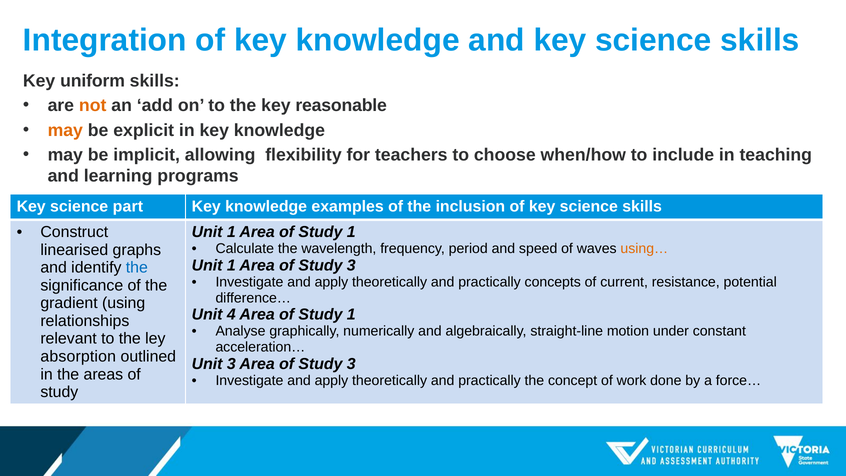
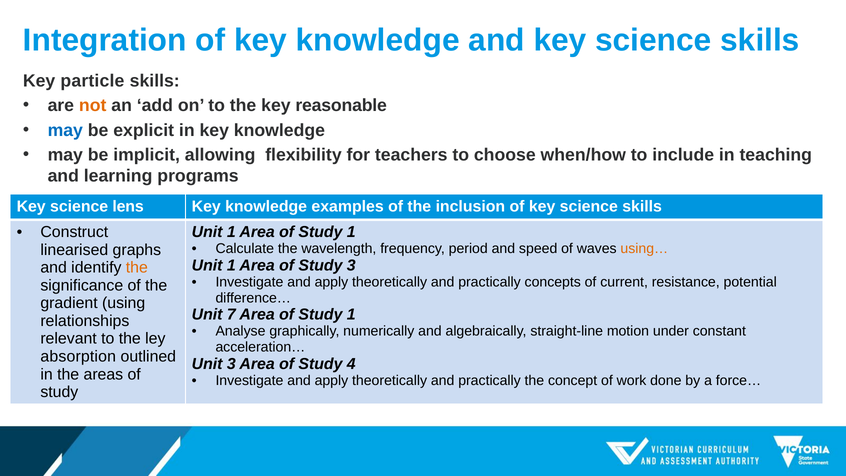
uniform: uniform -> particle (92, 81)
may colour: orange -> blue (65, 130)
part: part -> lens (128, 206)
the colour: blue -> orange (137, 268)
4: 4 -> 7 (231, 315)
3: 3 -> 4 (351, 364)
